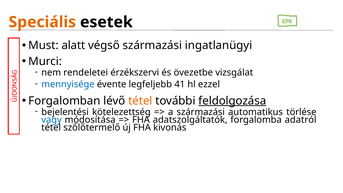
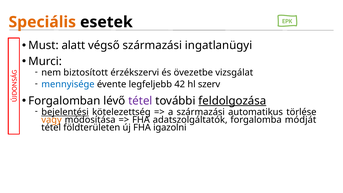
rendeletei: rendeletei -> biztosított (86, 73)
41: 41 -> 42 (180, 84)
ezzel: ezzel -> szerv (209, 84)
tétel colour: orange -> purple (140, 101)
bejelentési underline: none -> present (65, 112)
vagy colour: blue -> orange (52, 120)
adatról: adatról -> módját (301, 120)
szőlőtermelő: szőlőtermelő -> földterületen (92, 128)
kivonás: kivonás -> igazolni (170, 128)
